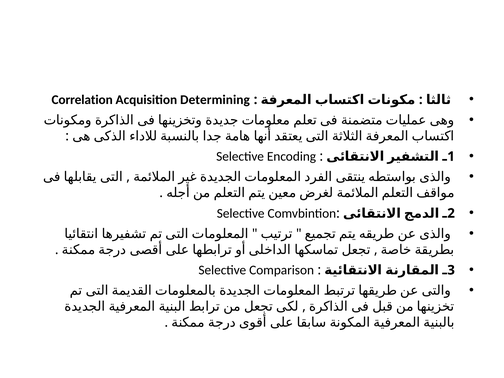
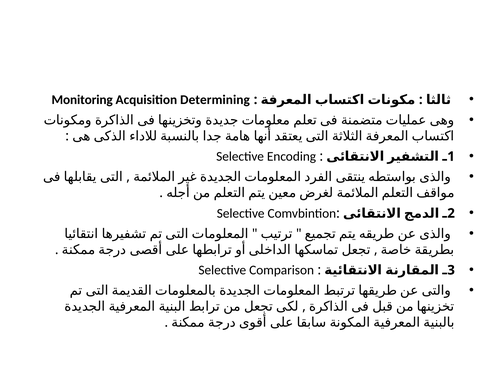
Correlation: Correlation -> Monitoring (82, 100)
